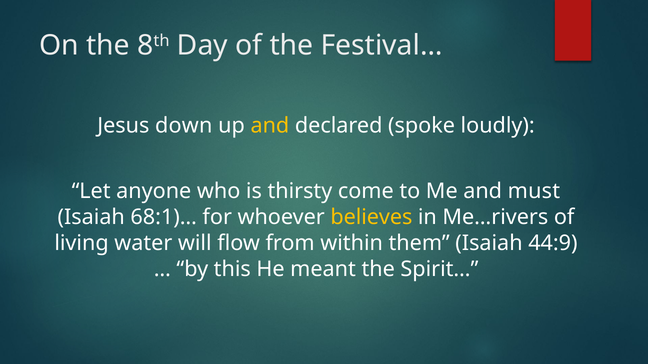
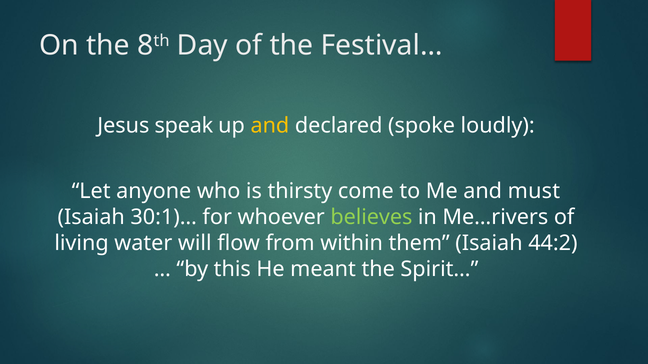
down: down -> speak (184, 126)
68:1)…: 68:1)… -> 30:1)… (164, 217)
believes colour: yellow -> light green (371, 217)
44:9: 44:9 -> 44:2 (553, 243)
